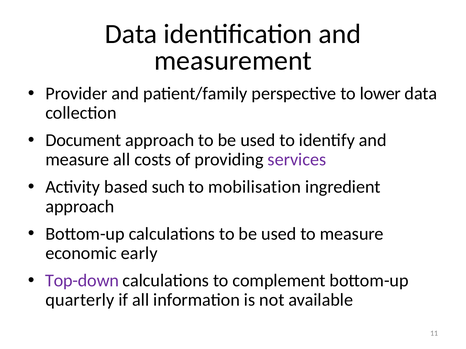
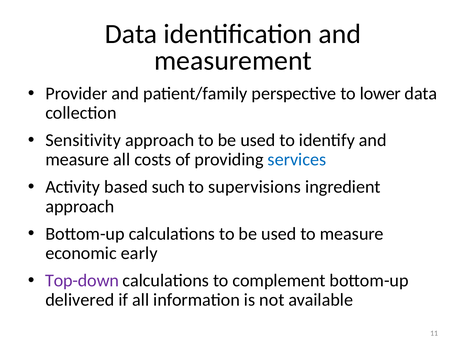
Document: Document -> Sensitivity (83, 140)
services colour: purple -> blue (297, 160)
mobilisation: mobilisation -> supervisions (255, 187)
quarterly: quarterly -> delivered (80, 300)
